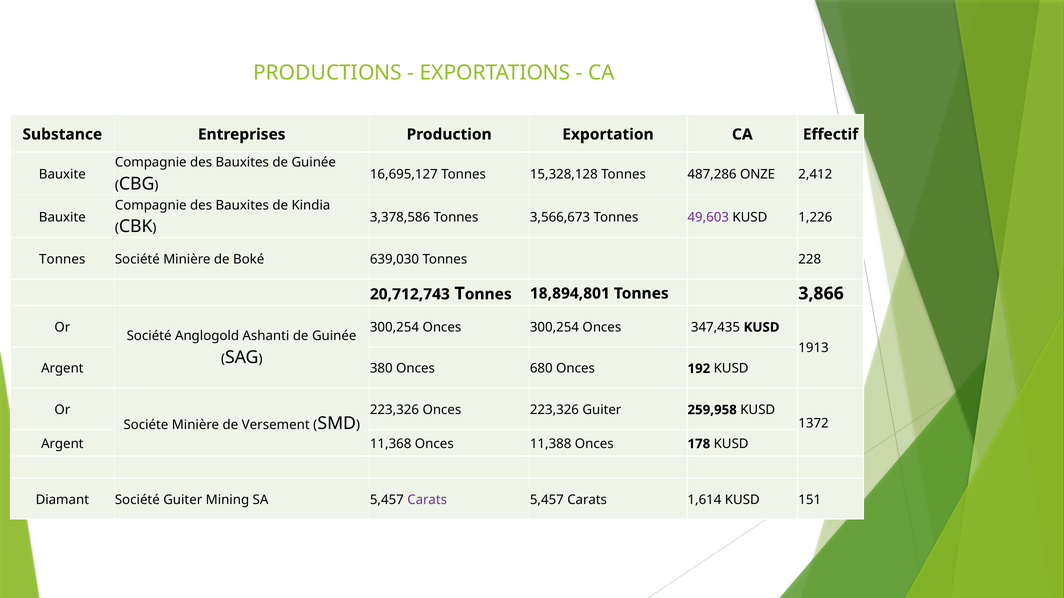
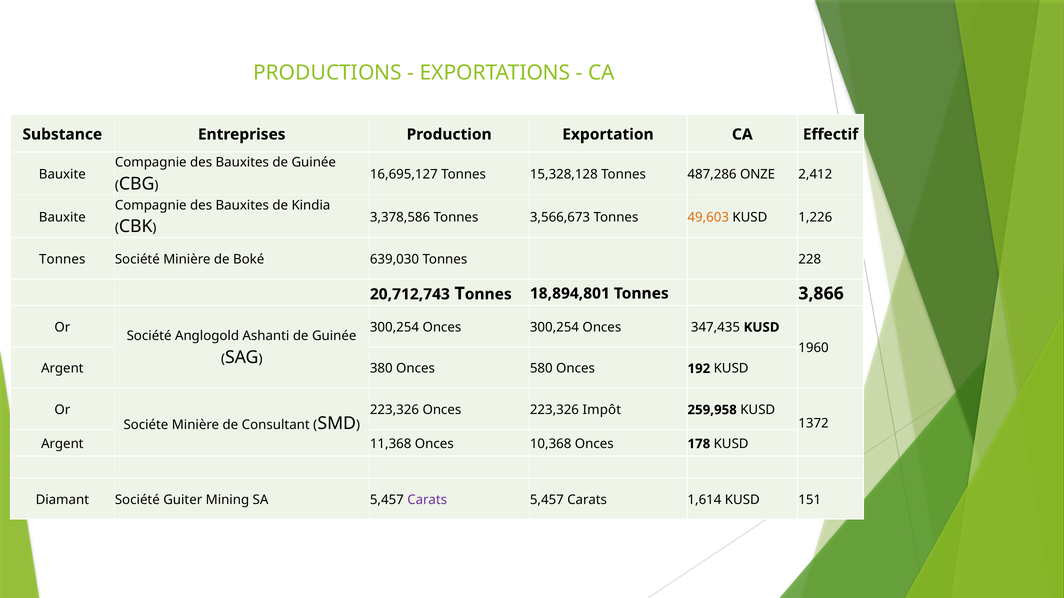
49,603 colour: purple -> orange (708, 217)
1913: 1913 -> 1960 (814, 348)
680: 680 -> 580 (541, 369)
223,326 Guiter: Guiter -> Impôt (602, 410)
Versement: Versement -> Consultant (276, 425)
11,388: 11,388 -> 10,368 (551, 444)
